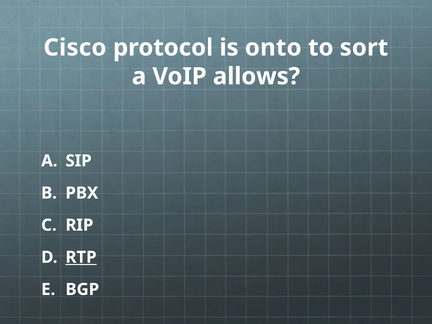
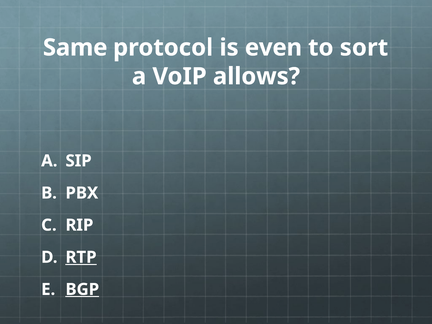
Cisco: Cisco -> Same (75, 48)
onto: onto -> even (273, 48)
BGP underline: none -> present (82, 289)
